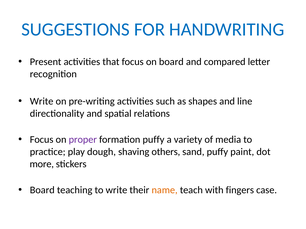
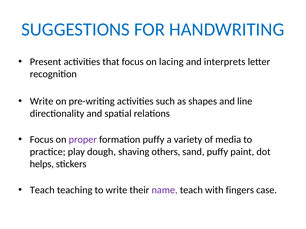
on board: board -> lacing (171, 62)
compared: compared -> interprets (225, 62)
more: more -> helps (42, 164)
Board: Board -> Teach (42, 190)
name colour: orange -> purple (165, 190)
